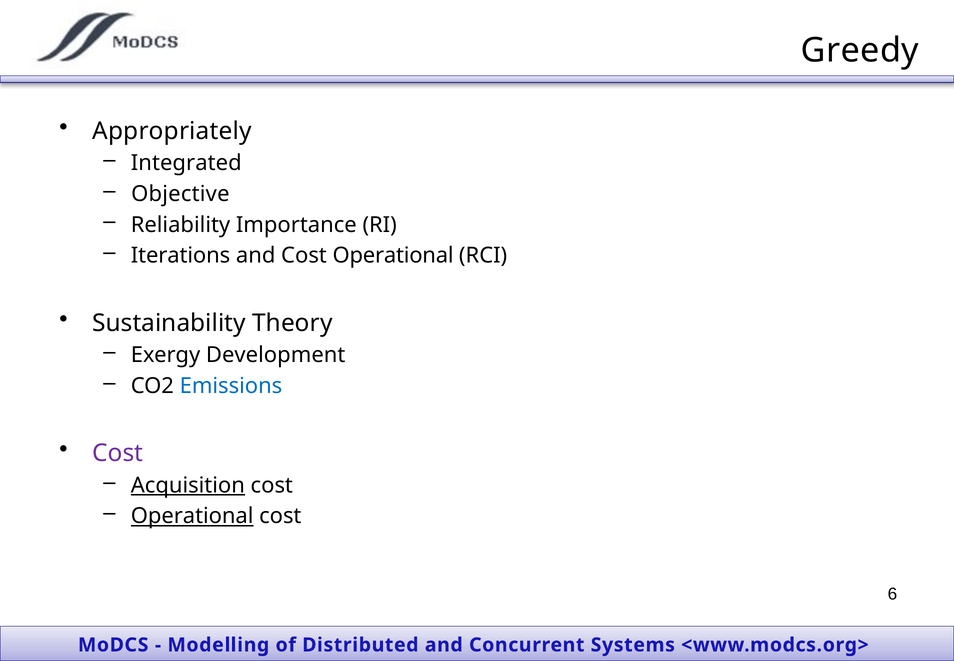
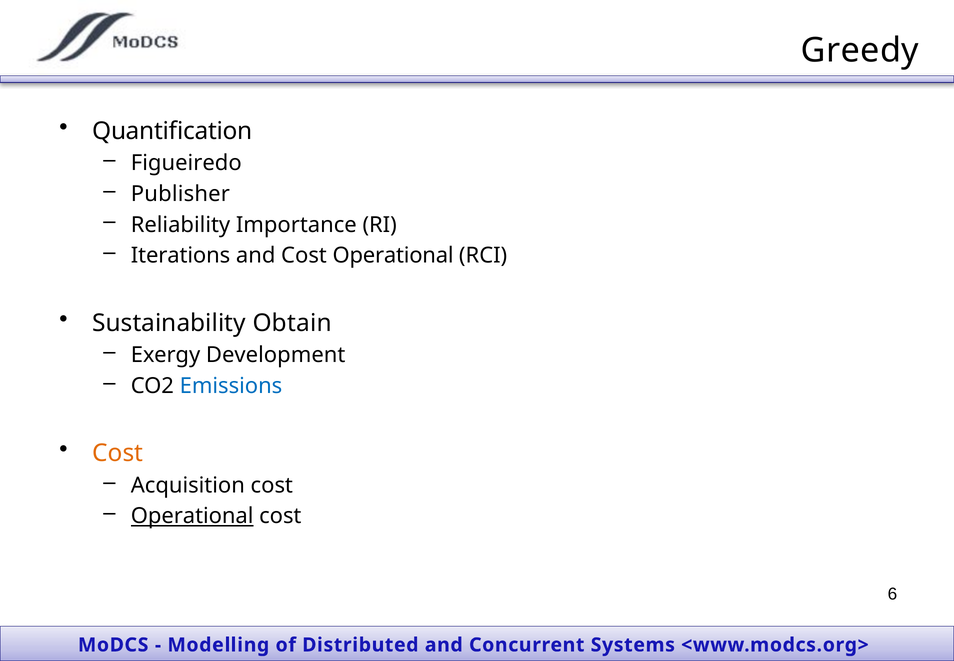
Appropriately: Appropriately -> Quantification (172, 131)
Integrated: Integrated -> Figueiredo (186, 163)
Objective: Objective -> Publisher (180, 194)
Theory: Theory -> Obtain (292, 323)
Cost colour: purple -> orange (118, 453)
Acquisition underline: present -> none (188, 485)
